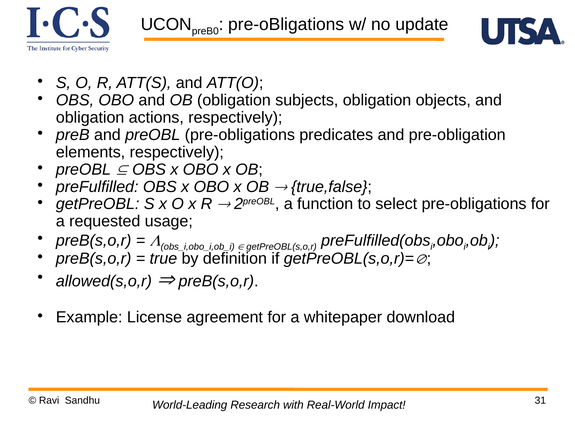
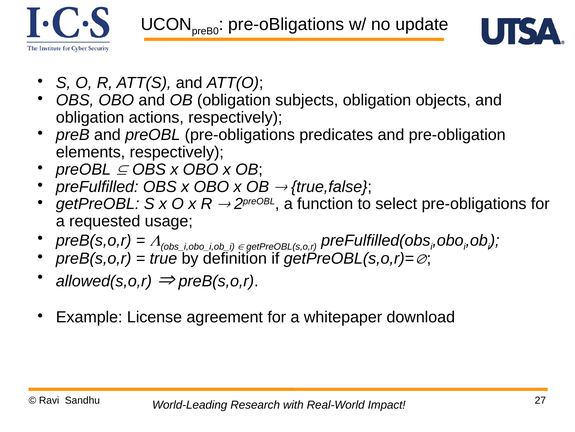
31: 31 -> 27 (540, 400)
